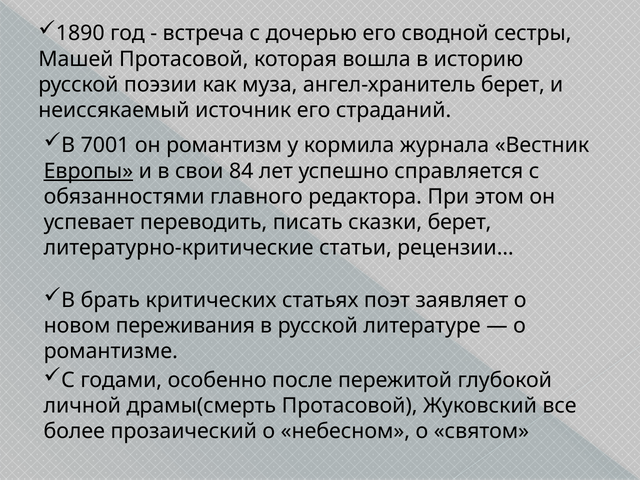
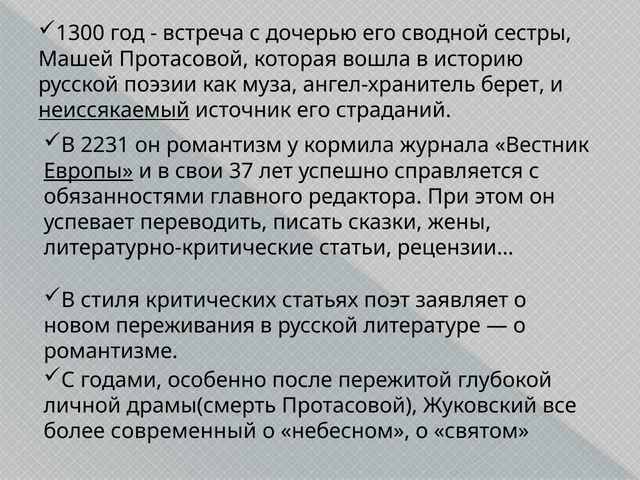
1890: 1890 -> 1300 (80, 33)
неиссякаемый underline: none -> present (114, 110)
7001: 7001 -> 2231 (105, 145)
84: 84 -> 37 (241, 171)
сказки берет: берет -> жены (459, 222)
брать: брать -> стиля (110, 300)
прозаический: прозаический -> современный (184, 431)
